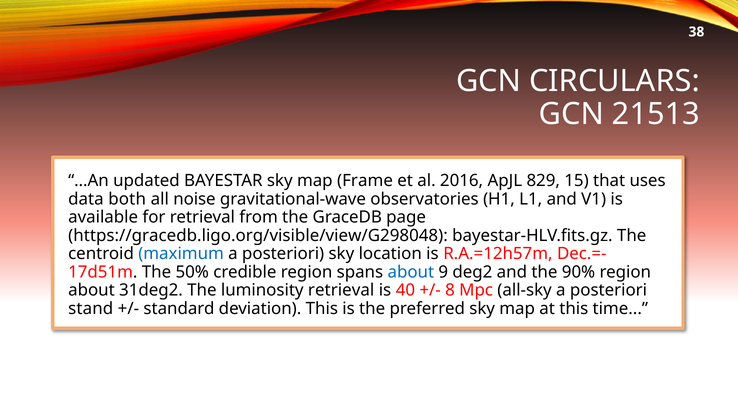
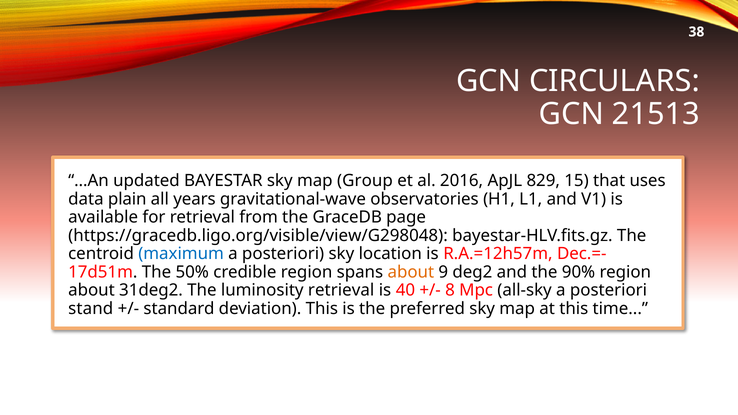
Frame: Frame -> Group (365, 181)
both: both -> plain (127, 199)
noise: noise -> years (194, 199)
about colour: blue -> orange (411, 272)
